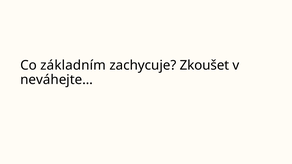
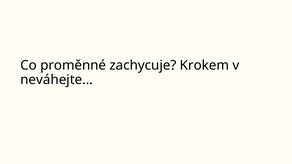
základním: základním -> proměnné (73, 65)
Zkoušet: Zkoušet -> Krokem (204, 65)
